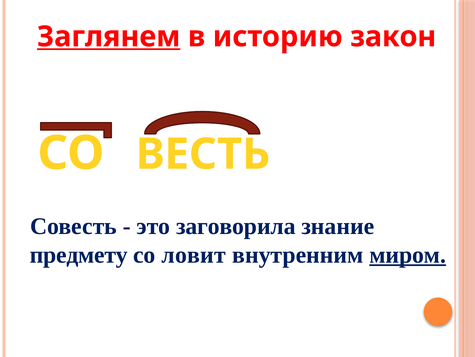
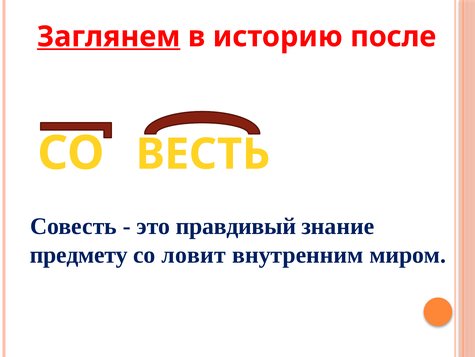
закон: закон -> после (393, 37)
заговорила: заговорила -> правдивый (236, 226)
миром underline: present -> none (408, 254)
